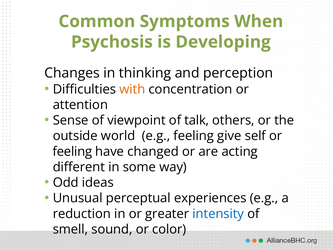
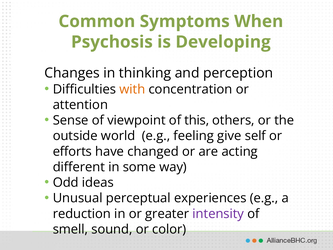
talk: talk -> this (197, 120)
feeling: feeling -> efforts (72, 151)
intensity colour: blue -> purple (218, 214)
